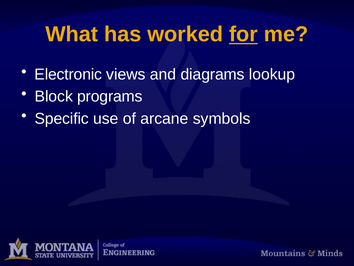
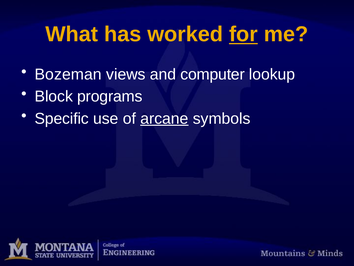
Electronic: Electronic -> Bozeman (68, 74)
diagrams: diagrams -> computer (213, 74)
arcane underline: none -> present (164, 118)
